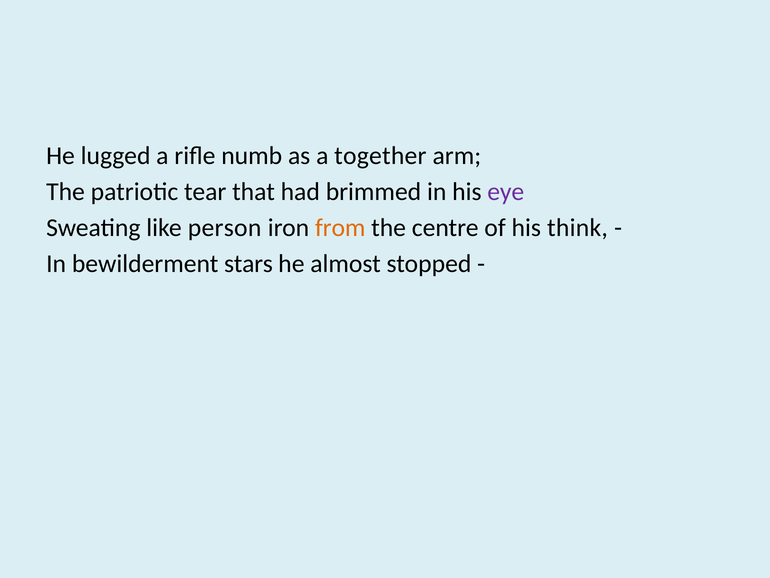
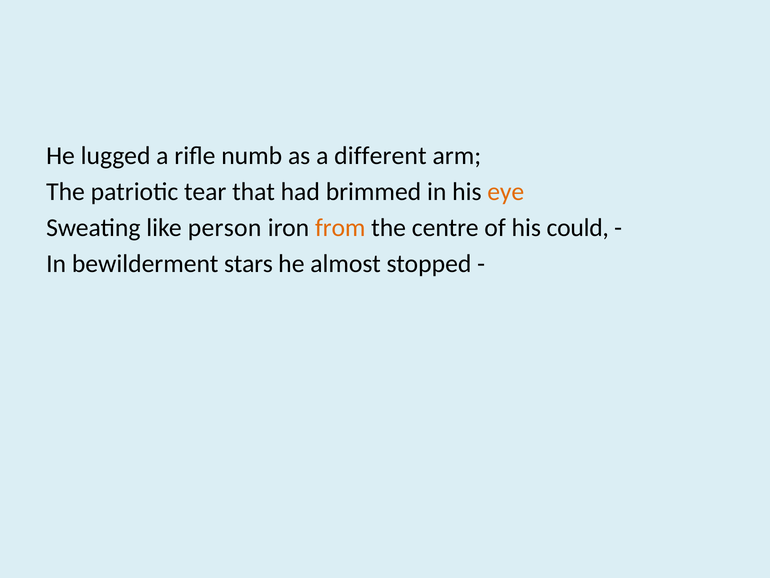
together: together -> different (380, 156)
eye colour: purple -> orange (506, 192)
think: think -> could (578, 228)
